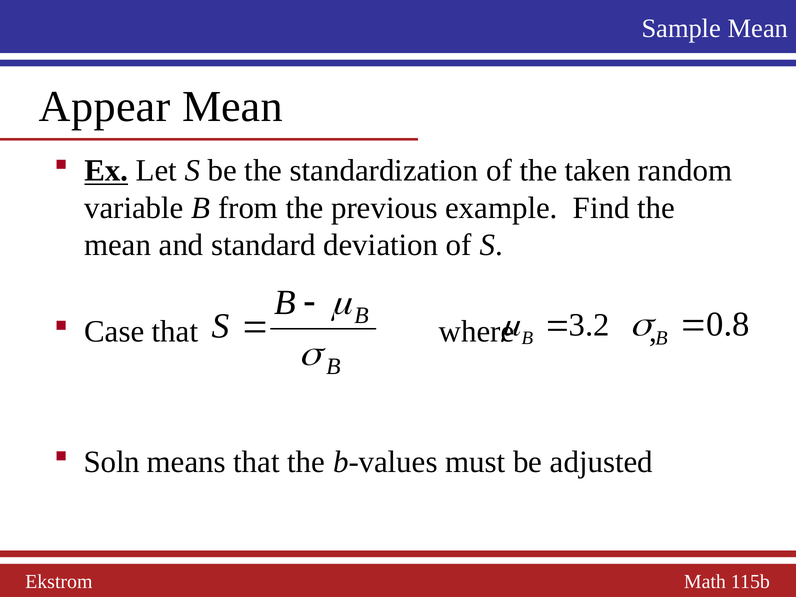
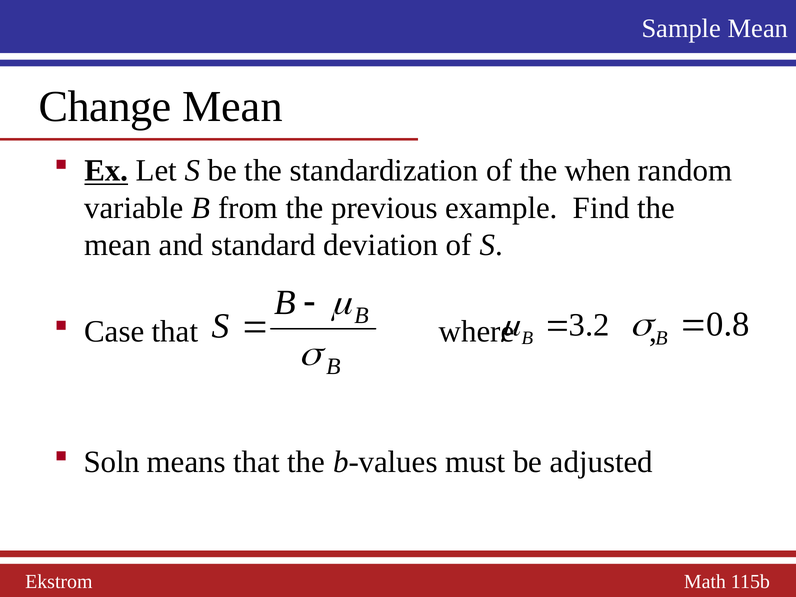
Appear: Appear -> Change (105, 107)
taken: taken -> when (598, 171)
